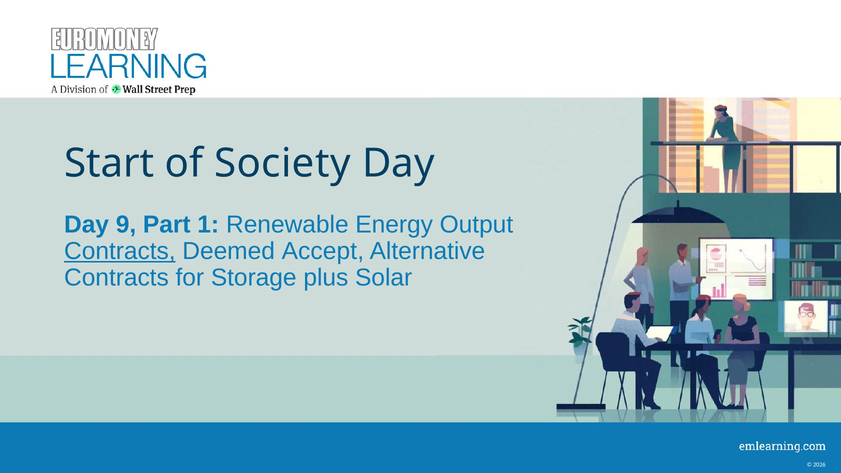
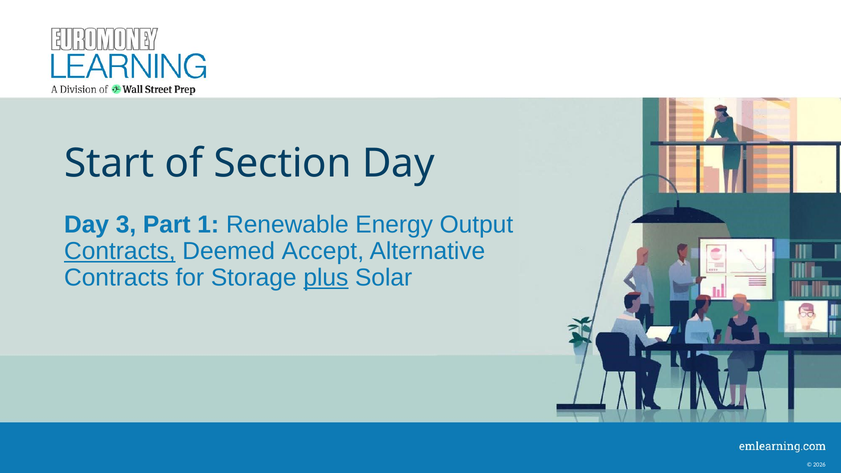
Society: Society -> Section (283, 164)
9: 9 -> 3 (126, 225)
plus underline: none -> present (326, 278)
